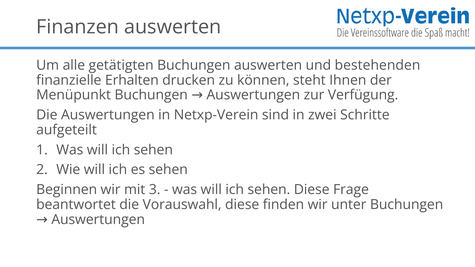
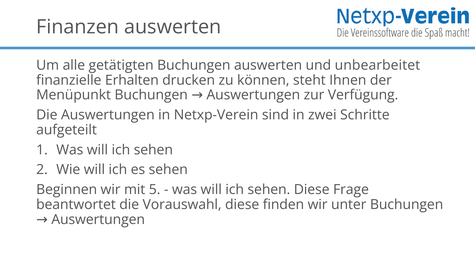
bestehenden: bestehenden -> unbearbeitet (377, 65)
3: 3 -> 5 (155, 190)
